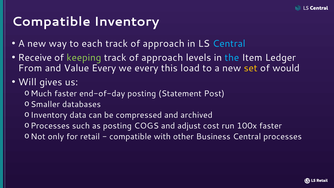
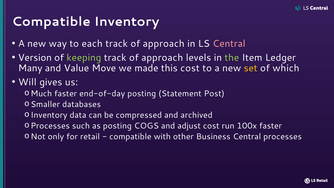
Central colour: light blue -> pink (229, 44)
Receive: Receive -> Version (35, 58)
the colour: light blue -> light green (232, 58)
From: From -> Many (30, 68)
Value Every: Every -> Move (104, 68)
we every: every -> made (146, 68)
this load: load -> cost (190, 68)
would: would -> which (286, 68)
